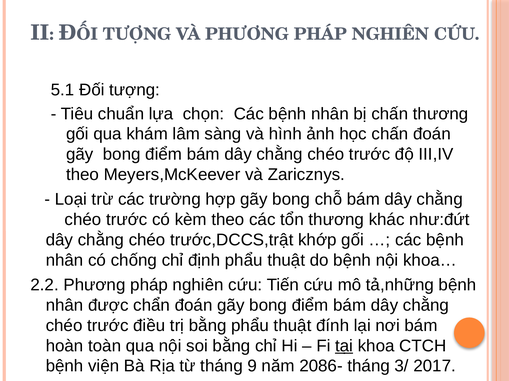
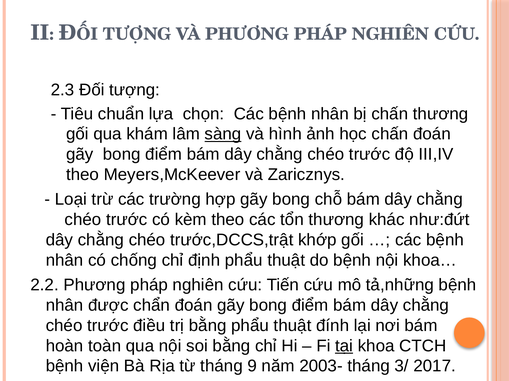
5.1: 5.1 -> 2.3 (63, 90)
sàng underline: none -> present (223, 134)
2086-: 2086- -> 2003- (321, 367)
